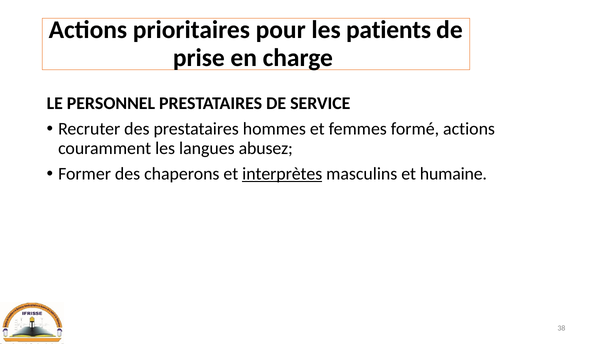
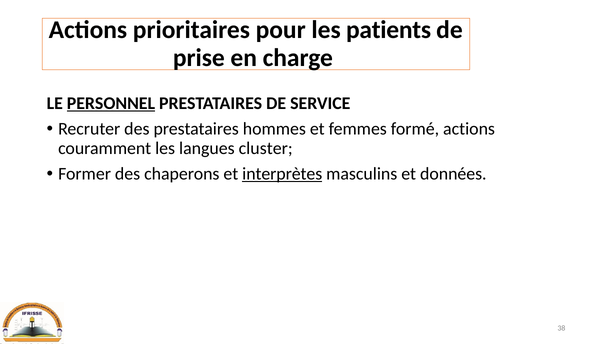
PERSONNEL underline: none -> present (111, 103)
abusez: abusez -> cluster (266, 148)
humaine: humaine -> données (453, 174)
